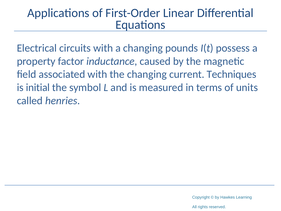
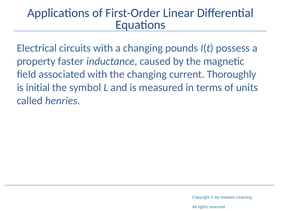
factor: factor -> faster (71, 61)
Techniques: Techniques -> Thoroughly (232, 74)
